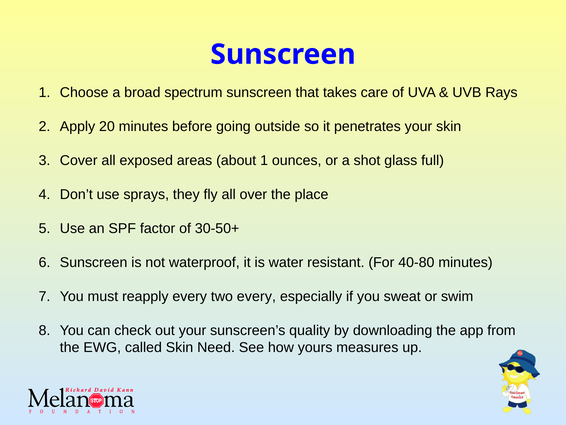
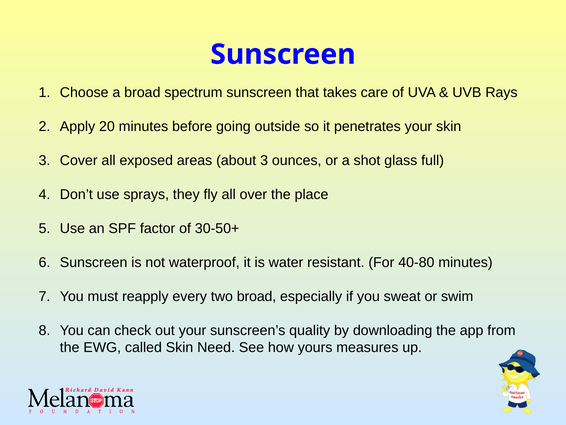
about 1: 1 -> 3 (264, 160)
two every: every -> broad (257, 296)
